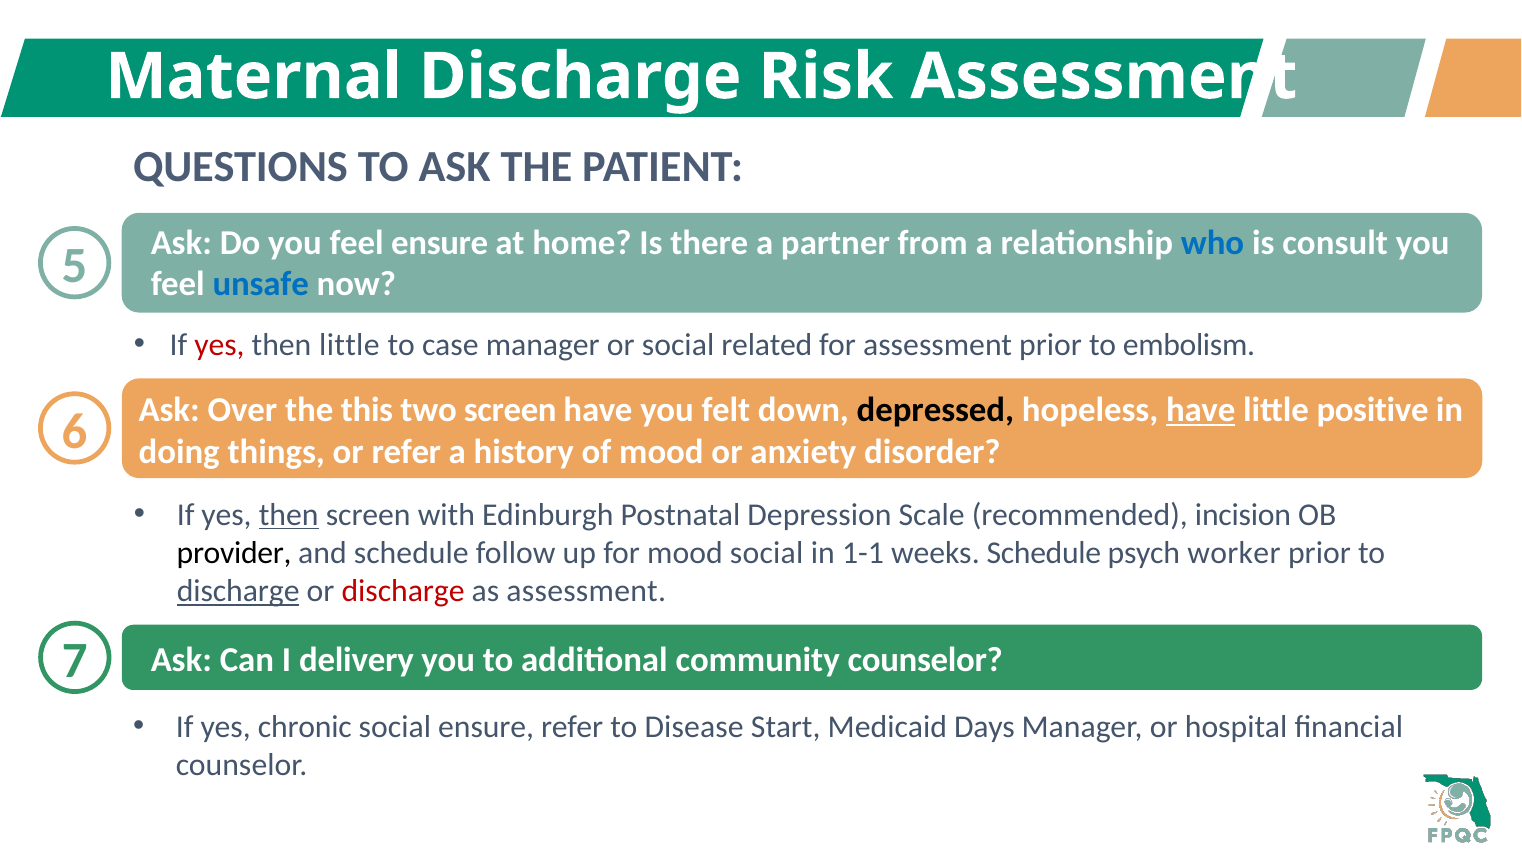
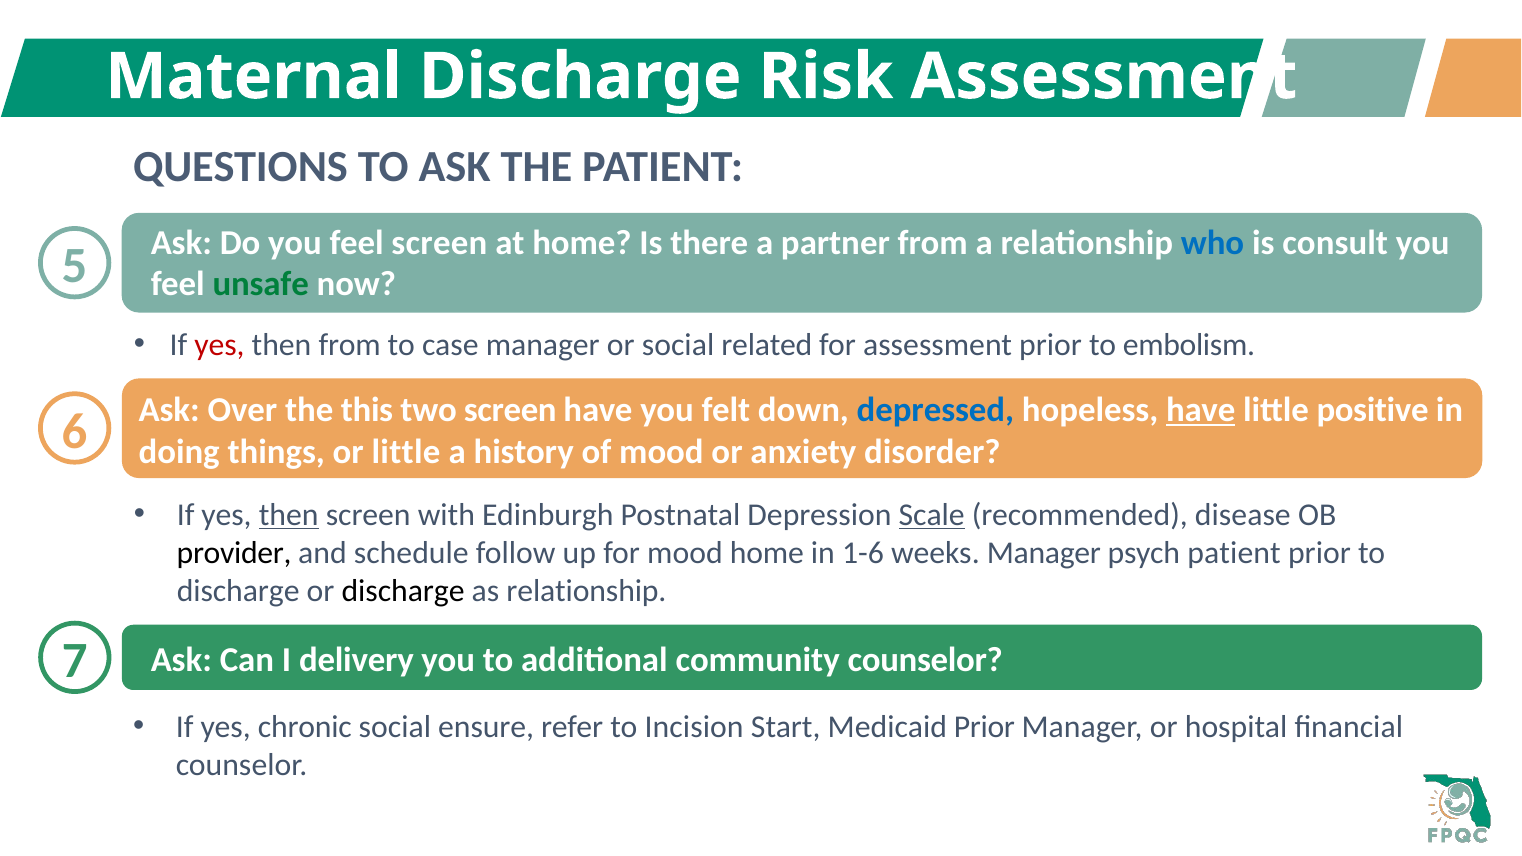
feel ensure: ensure -> screen (439, 243)
unsafe colour: blue -> green (261, 284)
then little: little -> from (350, 345)
depressed colour: black -> blue (935, 410)
or refer: refer -> little (406, 452)
Scale underline: none -> present (932, 515)
incision: incision -> disease (1243, 515)
mood social: social -> home (767, 553)
1-1: 1-1 -> 1-6 (863, 553)
weeks Schedule: Schedule -> Manager (1044, 553)
psych worker: worker -> patient (1234, 553)
discharge underline: present -> none (238, 591)
discharge colour: red -> black (403, 591)
as assessment: assessment -> relationship (586, 591)
Disease: Disease -> Incision (694, 727)
Medicaid Days: Days -> Prior (984, 727)
